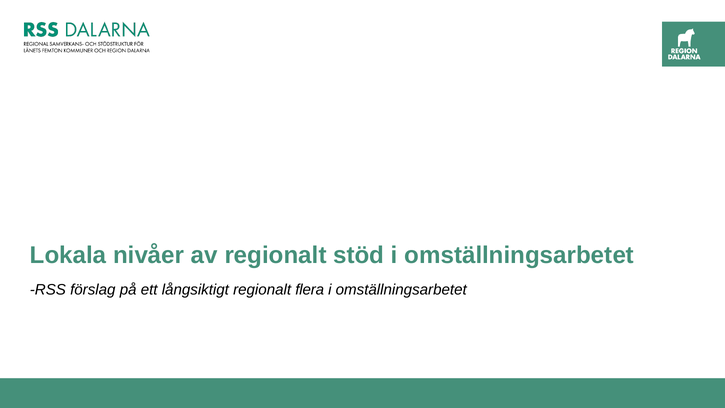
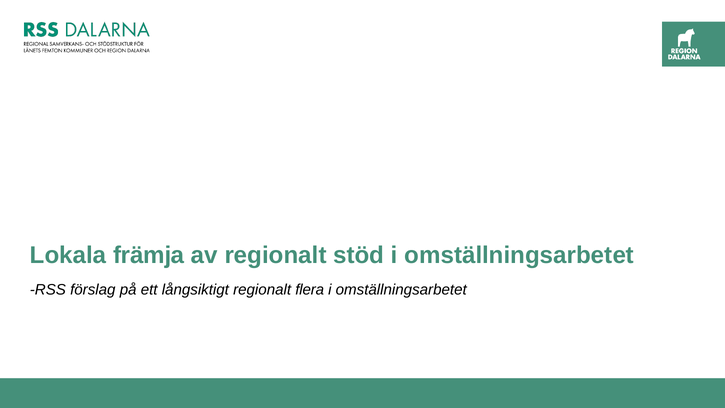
nivåer: nivåer -> främja (149, 255)
